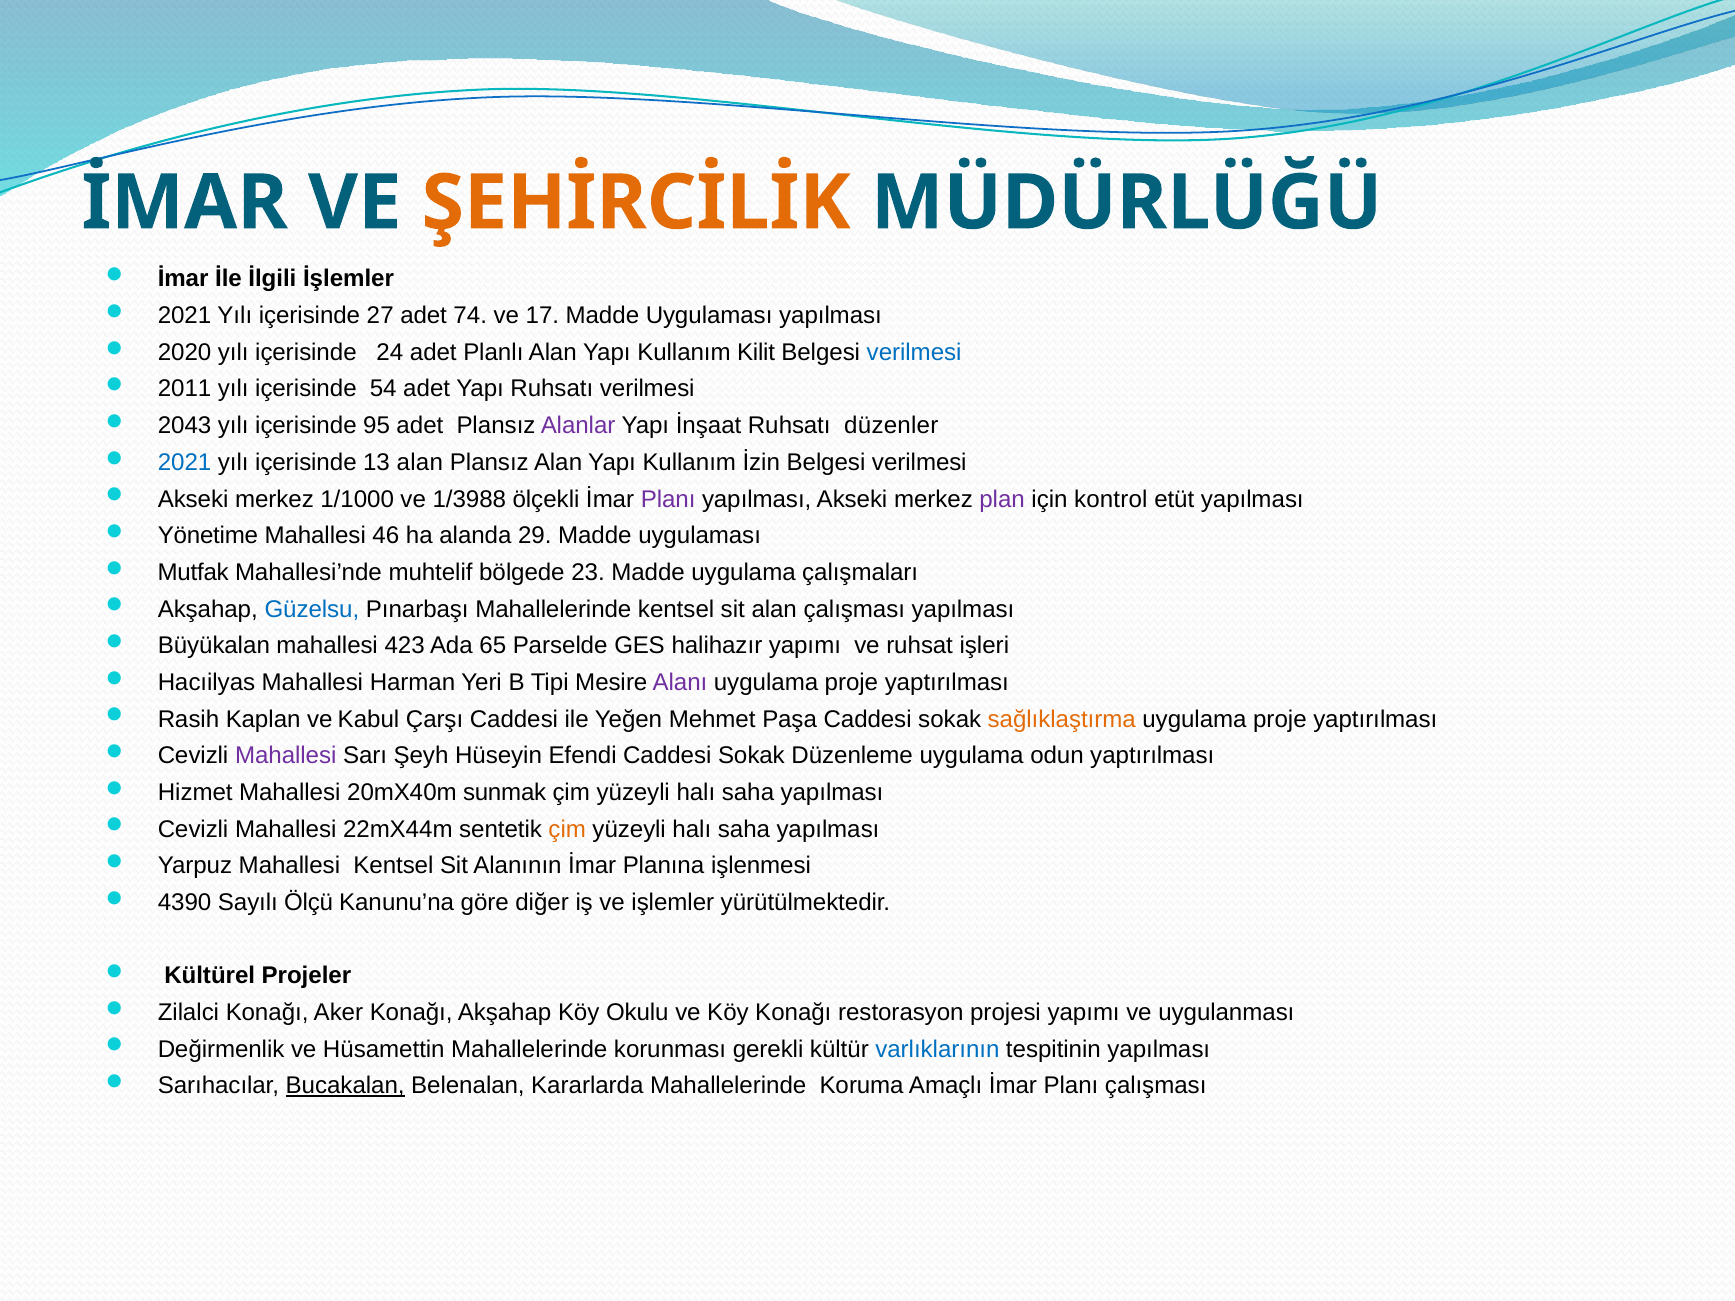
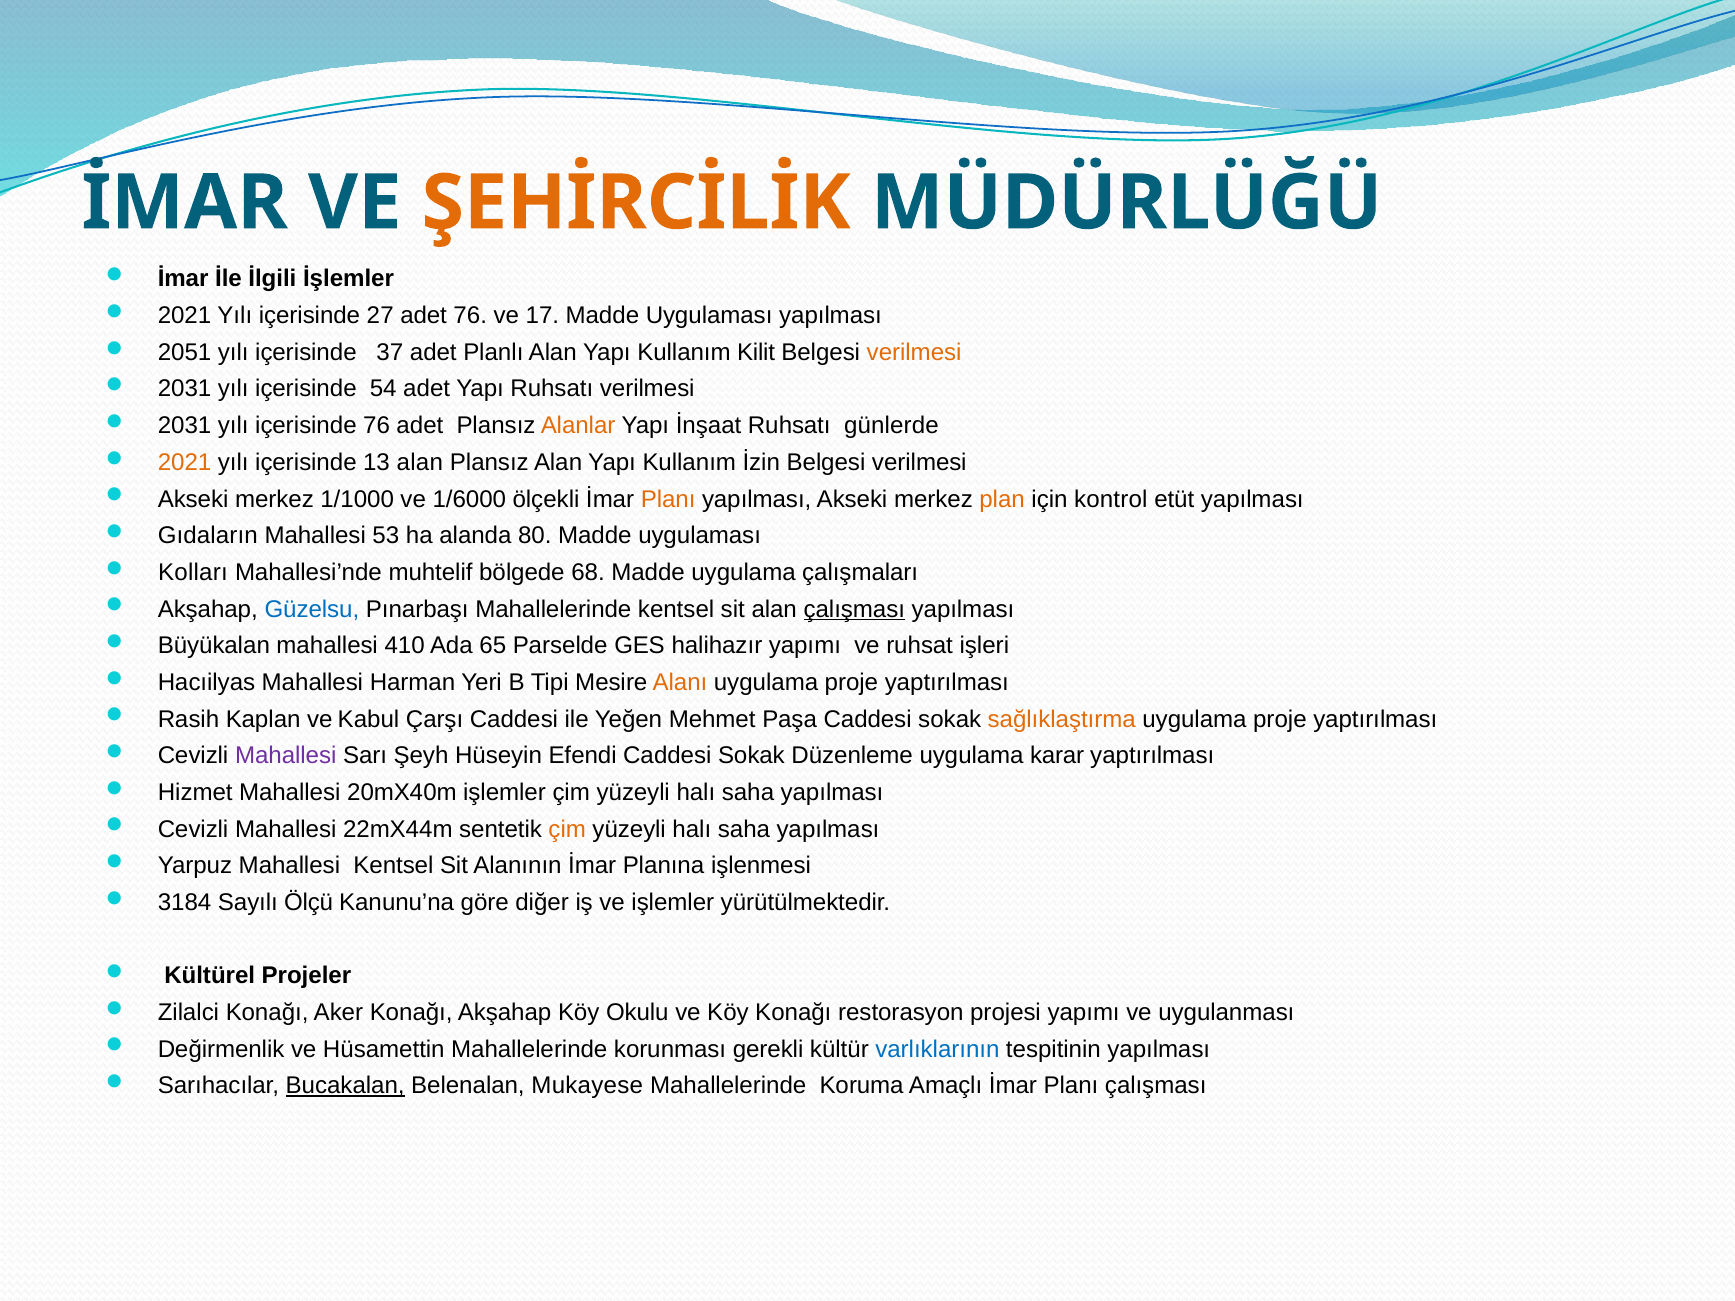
adet 74: 74 -> 76 (470, 316)
2020: 2020 -> 2051 (185, 352)
24: 24 -> 37 (390, 352)
verilmesi colour: blue -> orange (914, 352)
2011: 2011 -> 2031 (185, 389)
2043: 2043 -> 2031 (185, 426)
içerisinde 95: 95 -> 76 (377, 426)
Alanlar colour: purple -> orange (578, 426)
düzenler: düzenler -> günlerde (891, 426)
2021 colour: blue -> orange (185, 462)
1/3988: 1/3988 -> 1/6000 (469, 499)
Planı colour: purple -> orange (668, 499)
plan colour: purple -> orange (1002, 499)
Yönetime: Yönetime -> Gıdaların (208, 536)
46: 46 -> 53 (386, 536)
29: 29 -> 80 (535, 536)
Mutfak: Mutfak -> Kolları (193, 573)
23: 23 -> 68 (588, 573)
çalışması underline: none -> present (854, 609)
423: 423 -> 410 (405, 646)
Alanı colour: purple -> orange (680, 683)
odun: odun -> karar (1057, 756)
20mX40m sunmak: sunmak -> işlemler (505, 793)
4390: 4390 -> 3184 (185, 903)
Kararlarda: Kararlarda -> Mukayese (587, 1086)
